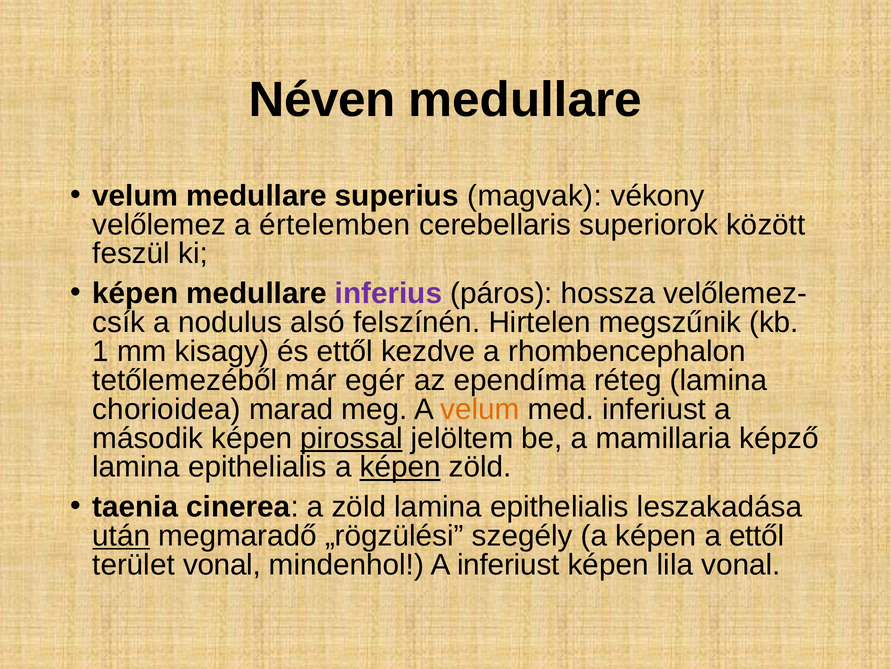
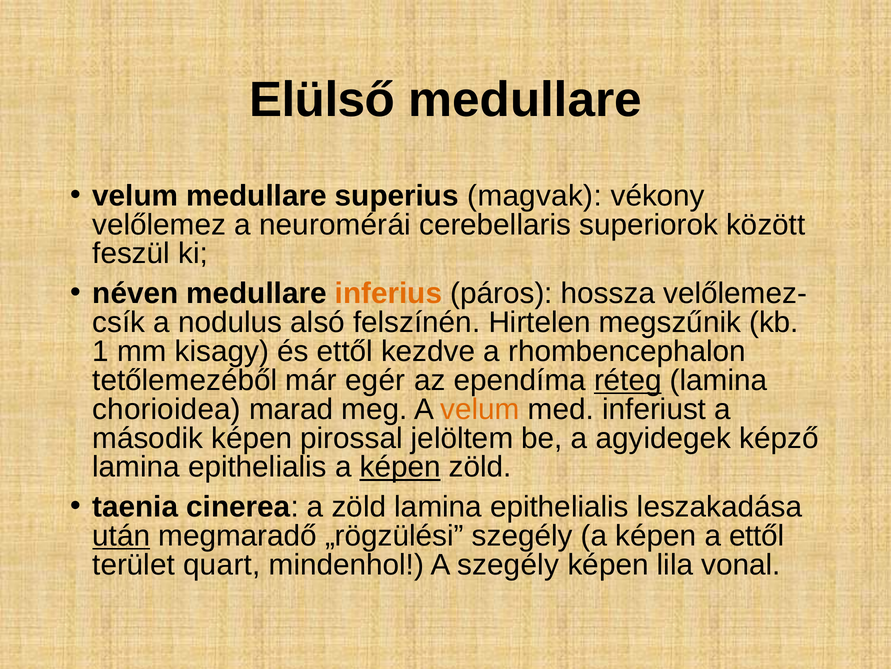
Néven: Néven -> Elülső (322, 100)
értelemben: értelemben -> neuromérái (335, 224)
képen: képen -> néven (135, 293)
inferius colour: purple -> orange (388, 293)
réteg underline: none -> present (628, 380)
pirossal underline: present -> none (351, 438)
mamillaria: mamillaria -> agyidegek (663, 438)
terület vonal: vonal -> quart (222, 564)
A inferiust: inferiust -> szegély (508, 564)
